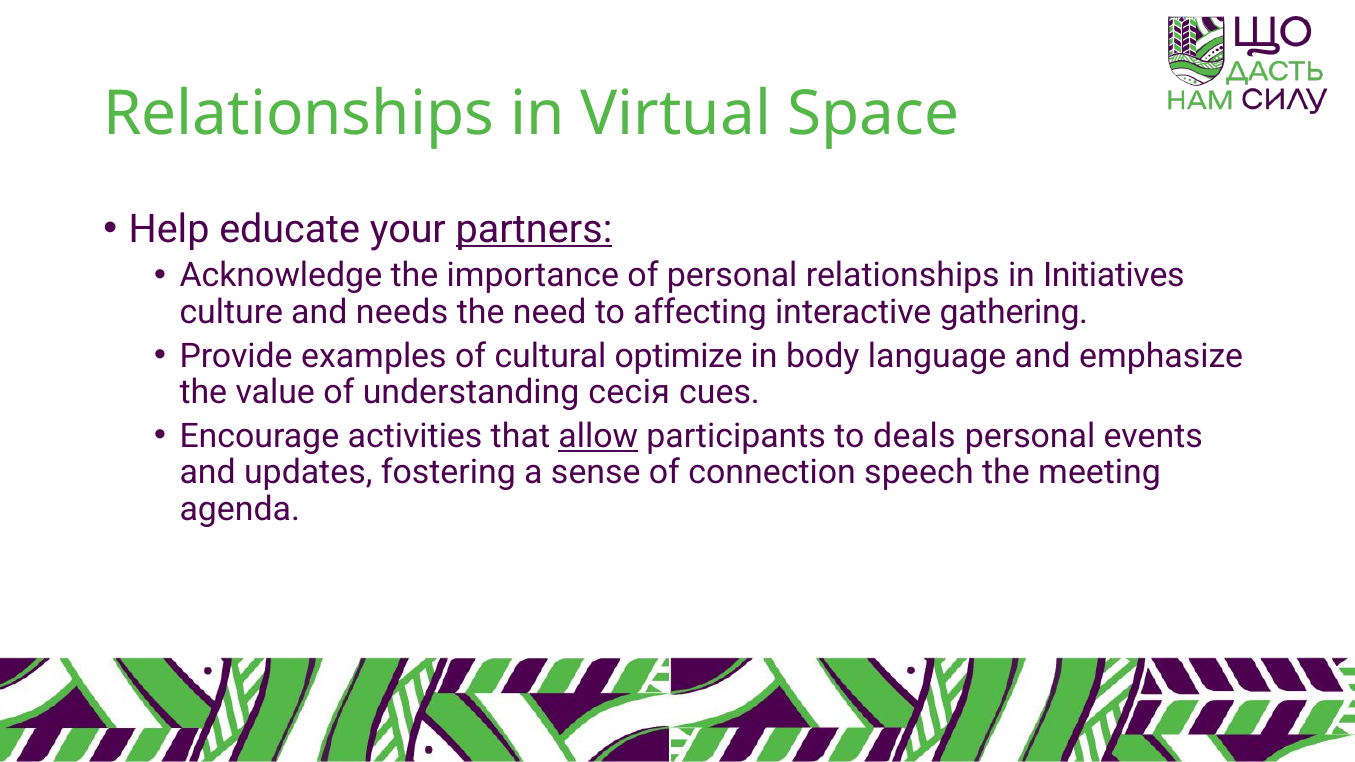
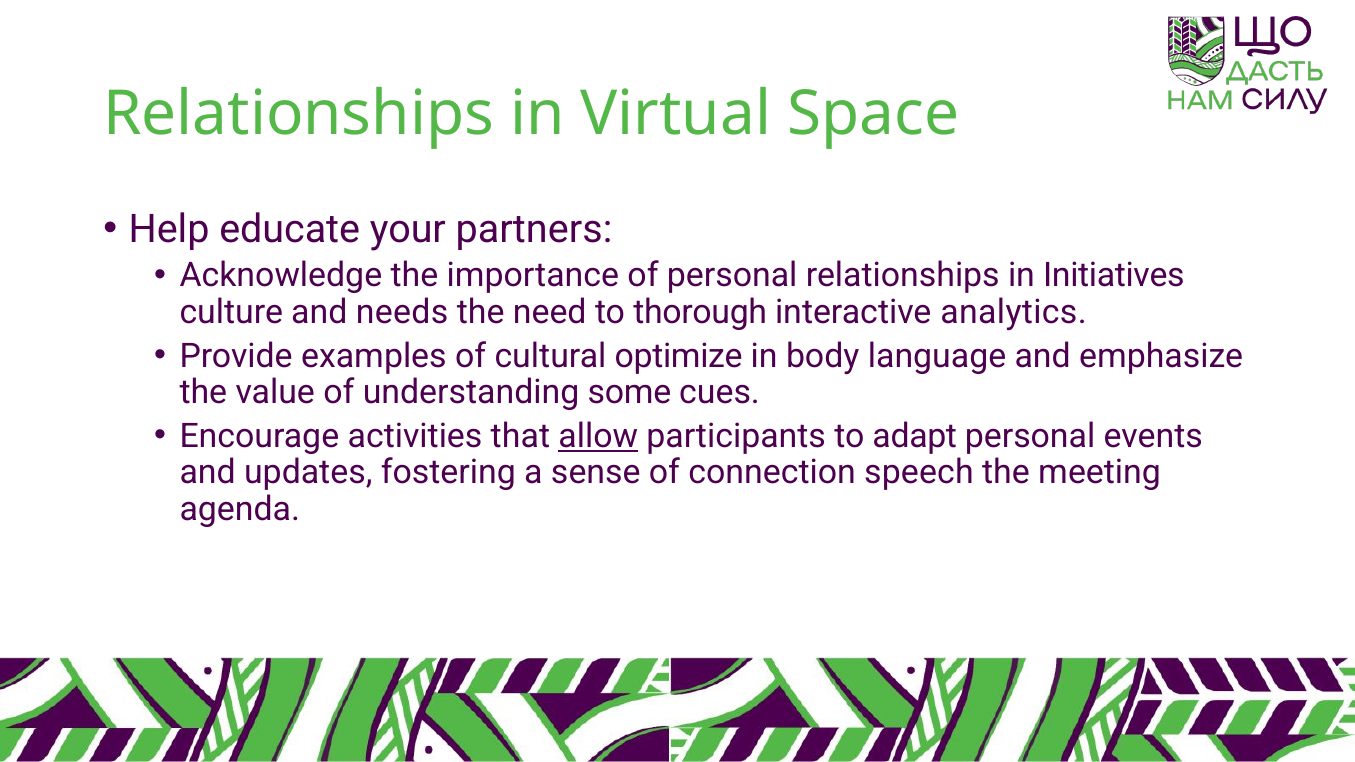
partners underline: present -> none (534, 229)
affecting: affecting -> thorough (700, 312)
gathering: gathering -> analytics (1014, 312)
сесія: сесія -> some (629, 393)
deals: deals -> adapt (915, 436)
